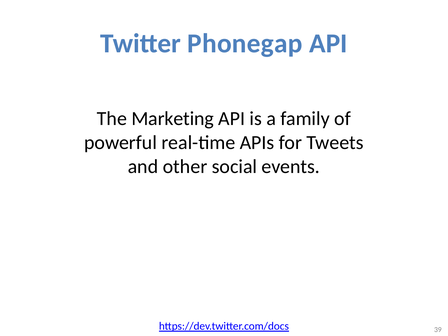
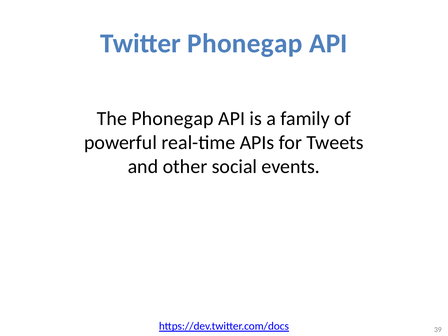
The Marketing: Marketing -> Phonegap (172, 119)
